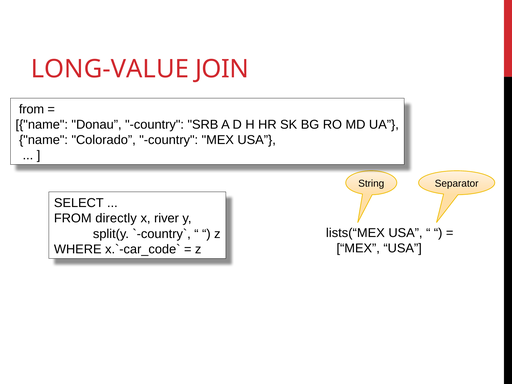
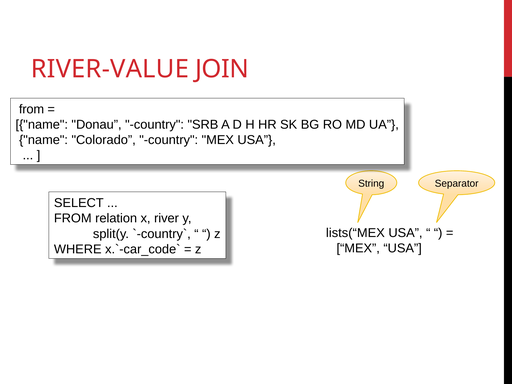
LONG-VALUE: LONG-VALUE -> RIVER-VALUE (110, 69)
directly: directly -> relation (116, 218)
